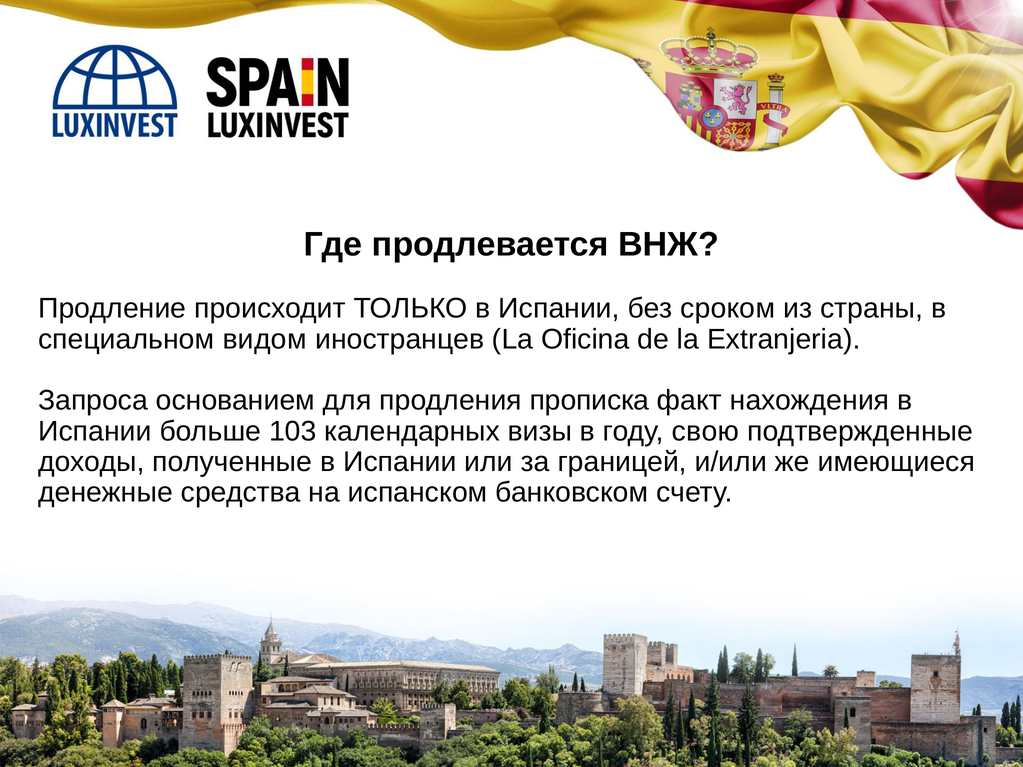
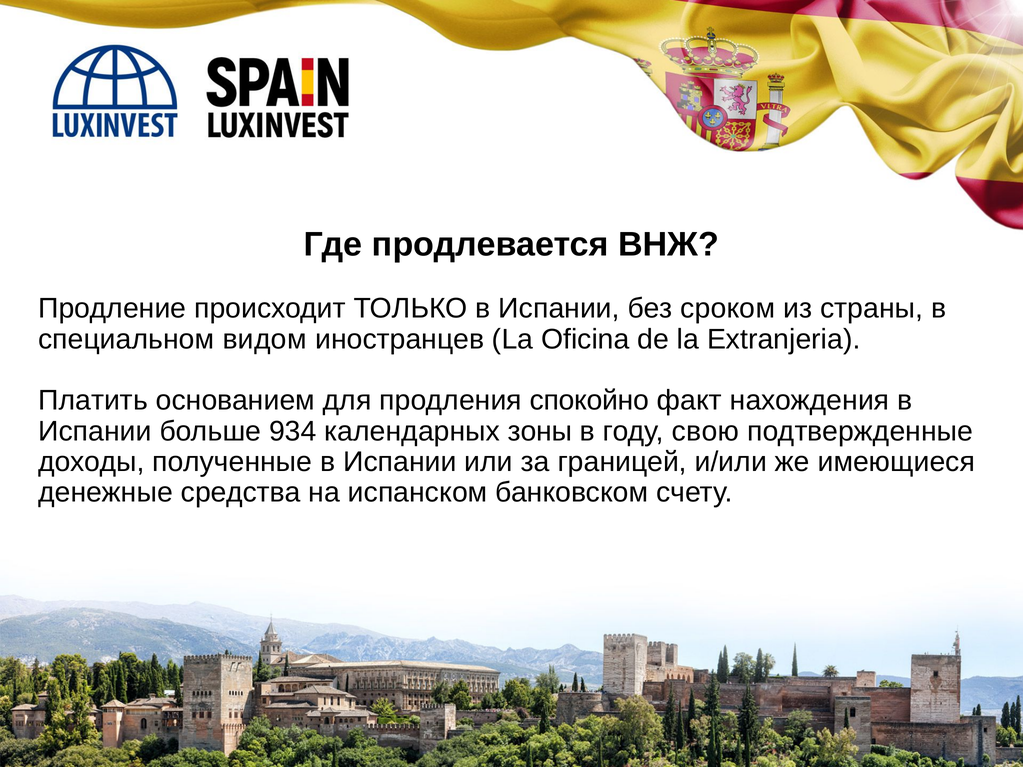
Запроса: Запроса -> Платить (93, 401)
прописка: прописка -> спокойно (589, 401)
103: 103 -> 934 (293, 431)
визы: визы -> зоны (540, 431)
